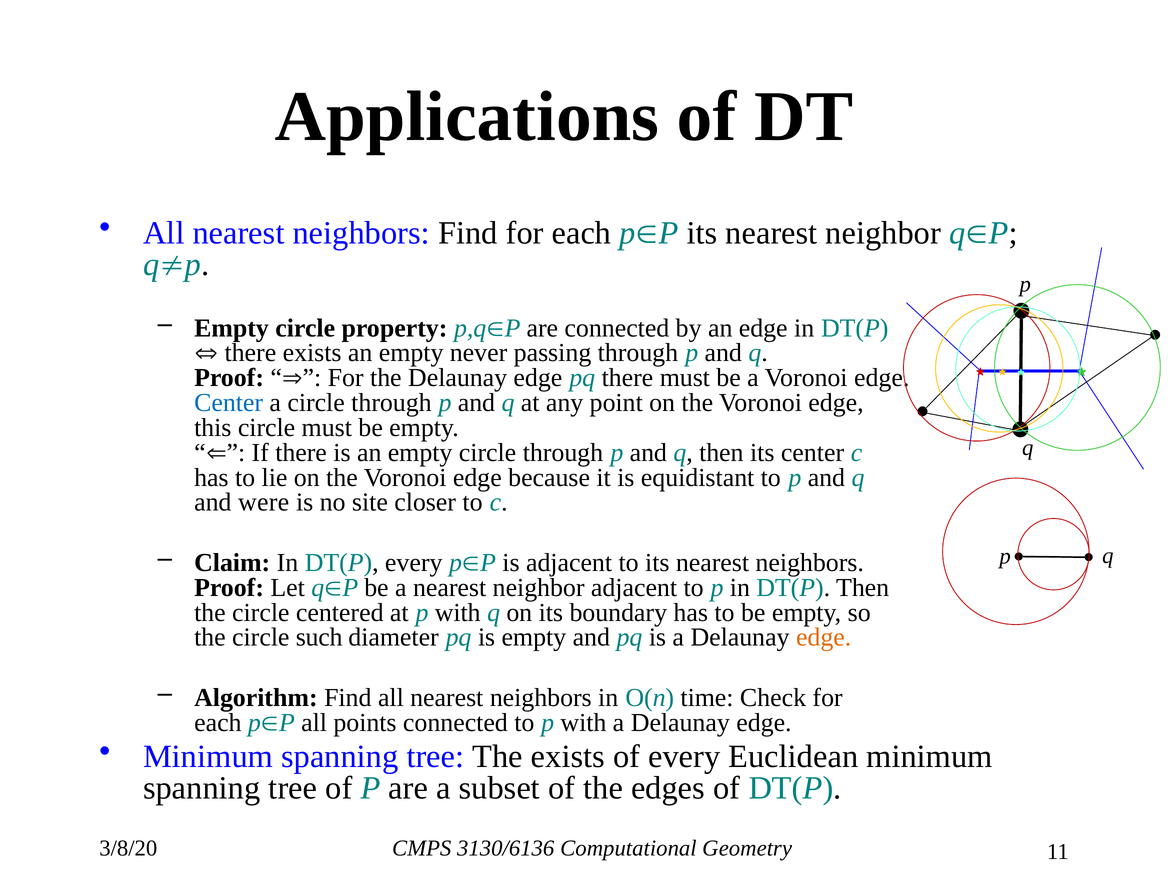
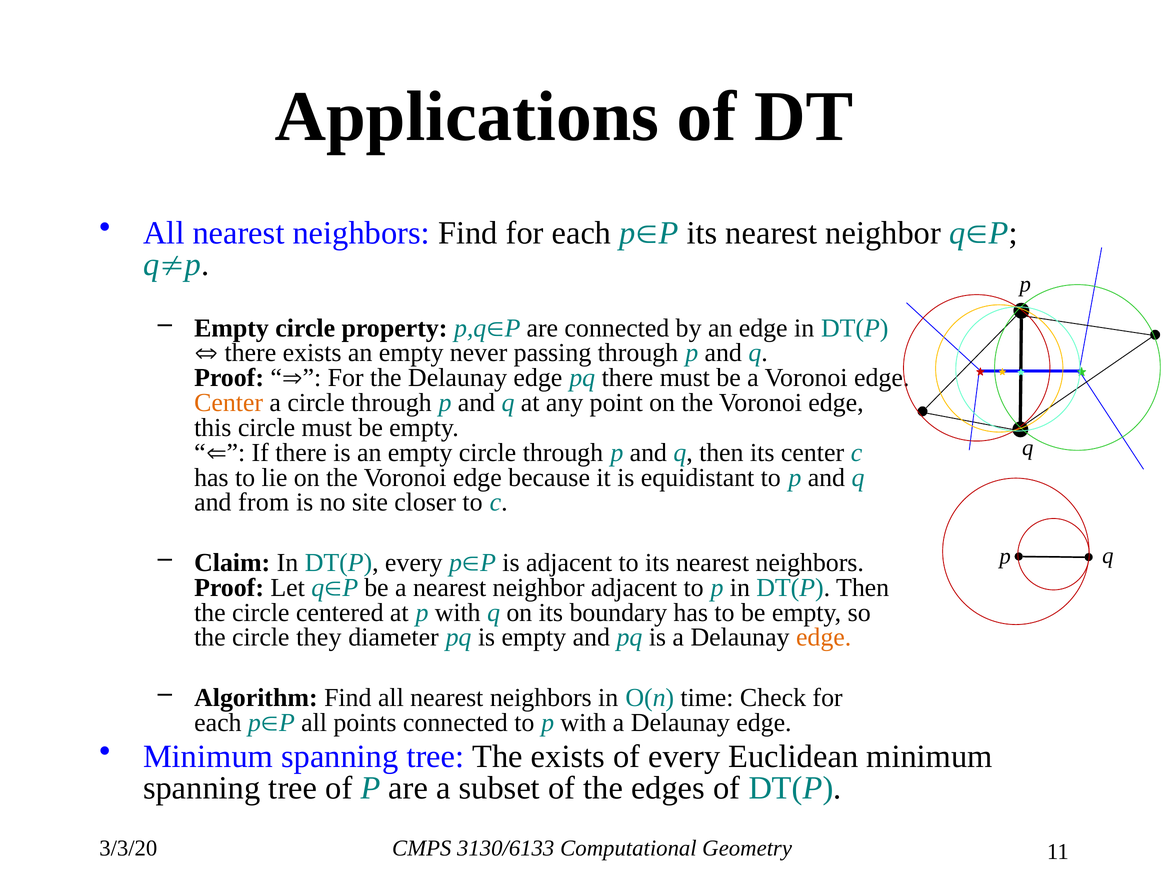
Center colour: blue -> orange (229, 403)
were: were -> from (264, 502)
such: such -> they (319, 637)
3/8/20: 3/8/20 -> 3/3/20 (128, 848)
3130/6136: 3130/6136 -> 3130/6133 (506, 848)
